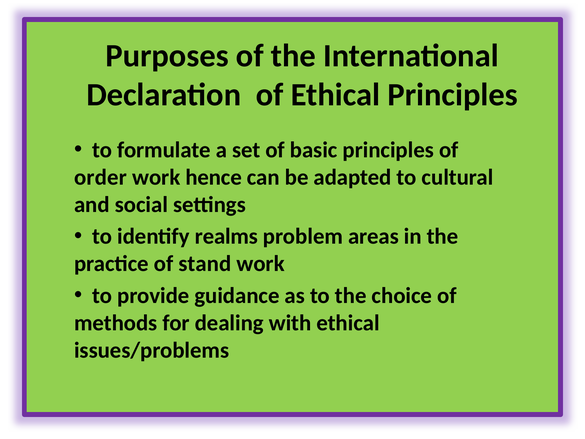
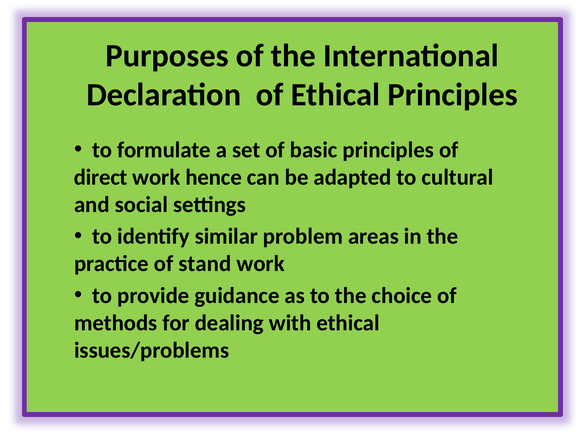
order: order -> direct (101, 177)
realms: realms -> similar (226, 236)
